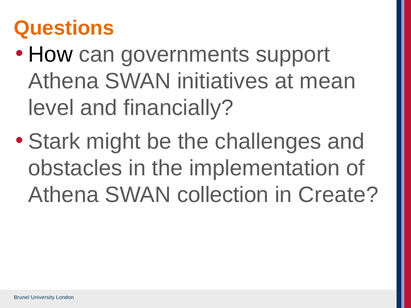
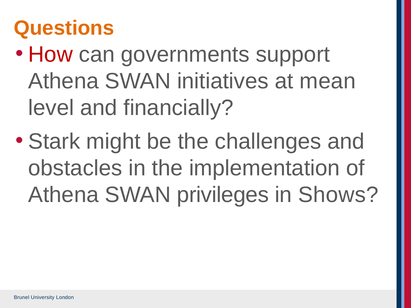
How colour: black -> red (51, 55)
collection: collection -> privileges (223, 195)
Create: Create -> Shows (338, 195)
